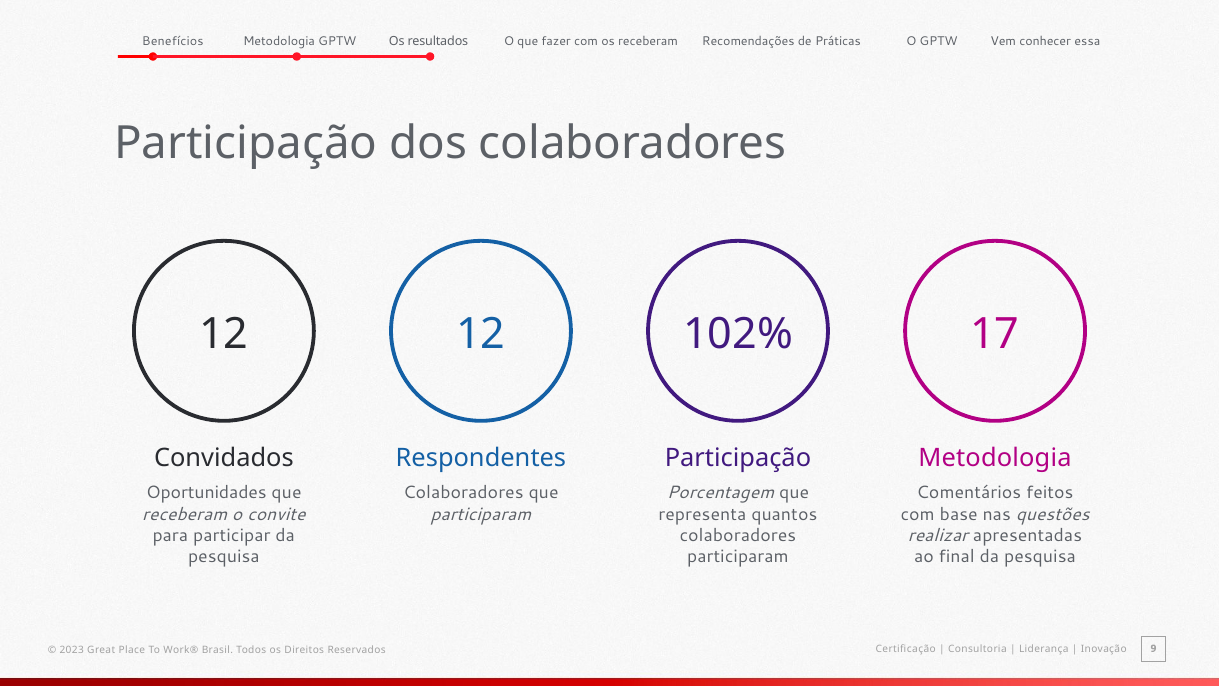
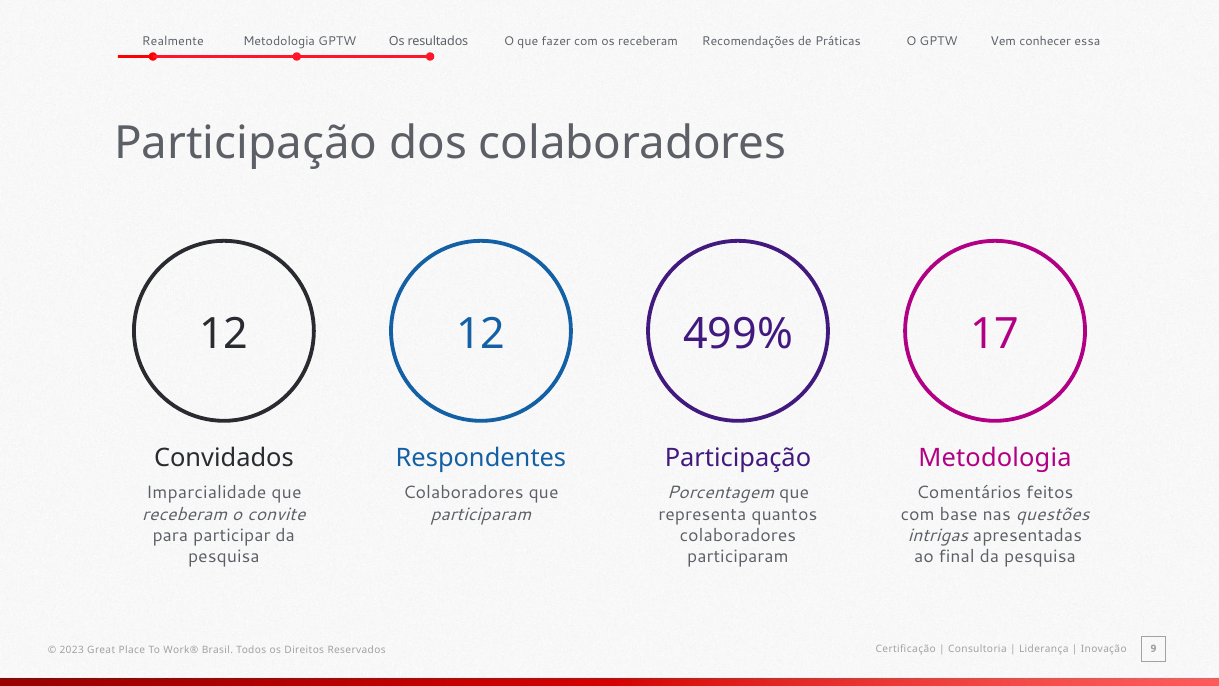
Benefícios: Benefícios -> Realmente (173, 41)
102%: 102% -> 499% (738, 334)
Oportunidades: Oportunidades -> Imparcialidade (206, 493)
realizar: realizar -> intrigas (938, 535)
